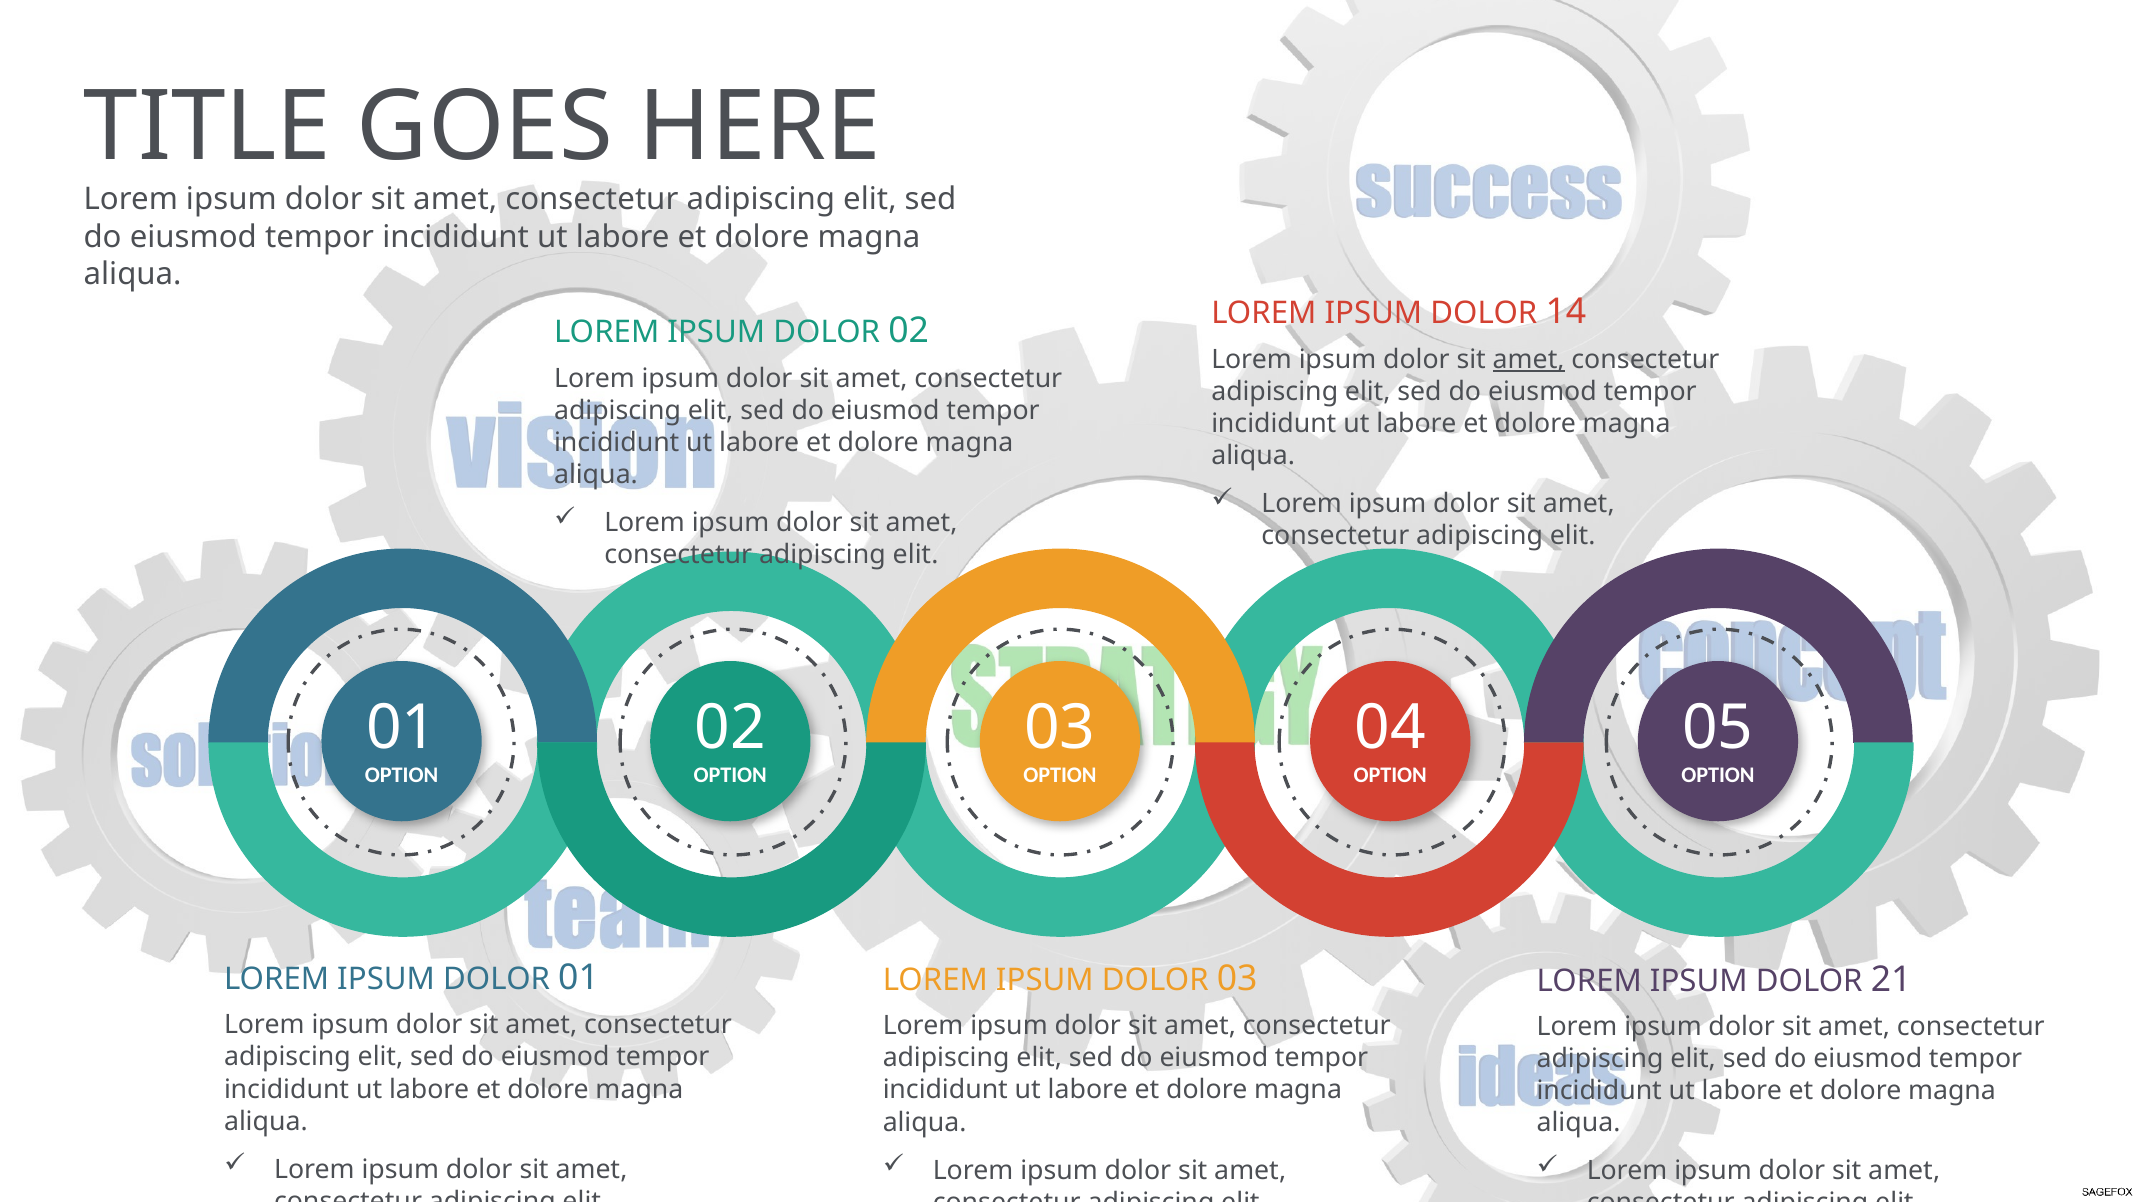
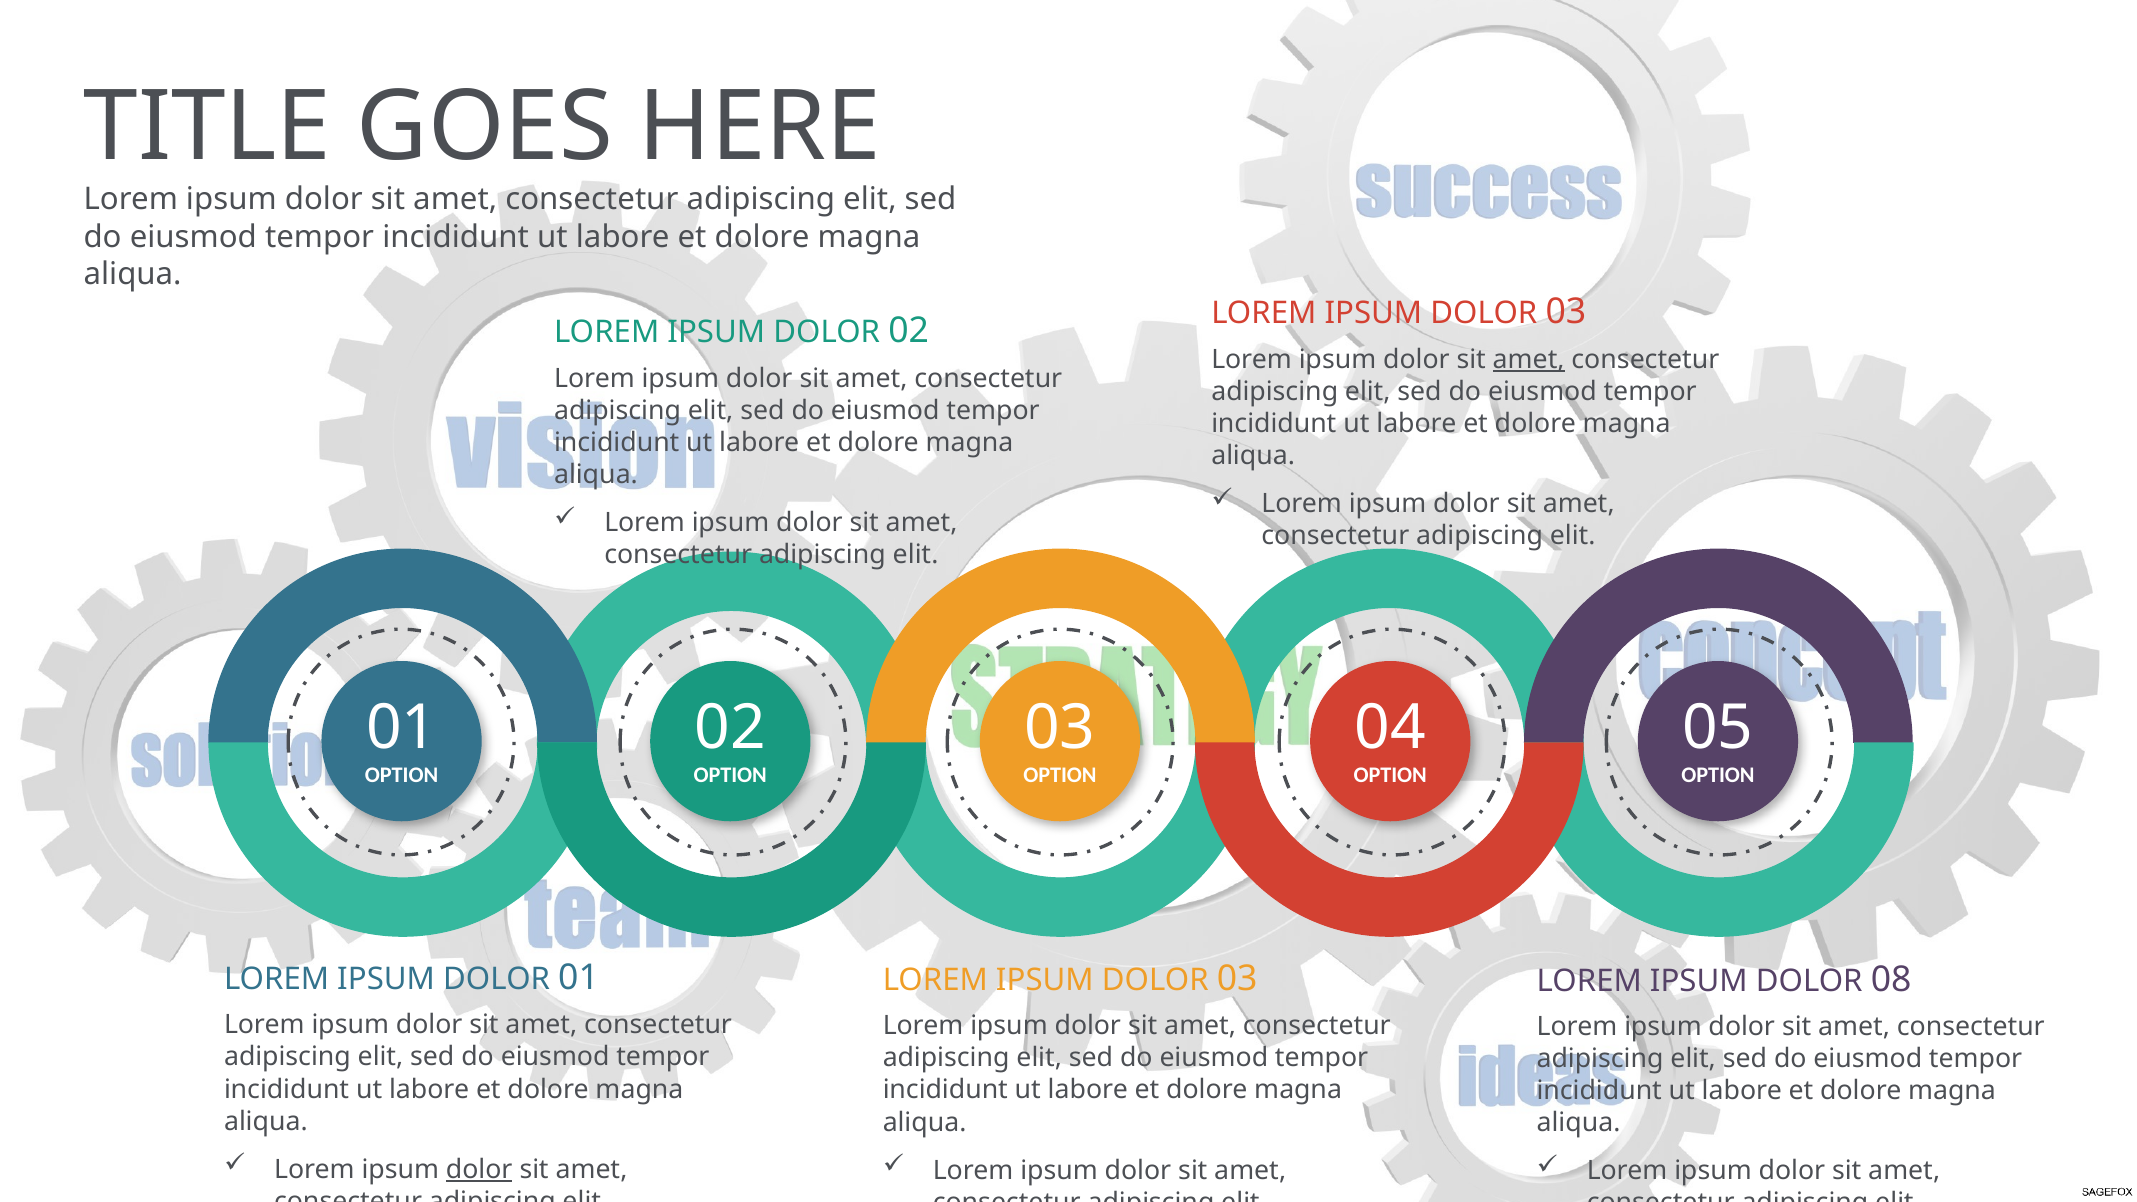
14: 14 -> 03 (1566, 312)
21: 21 -> 08 (1891, 979)
dolor underline: none -> present (479, 1169)
